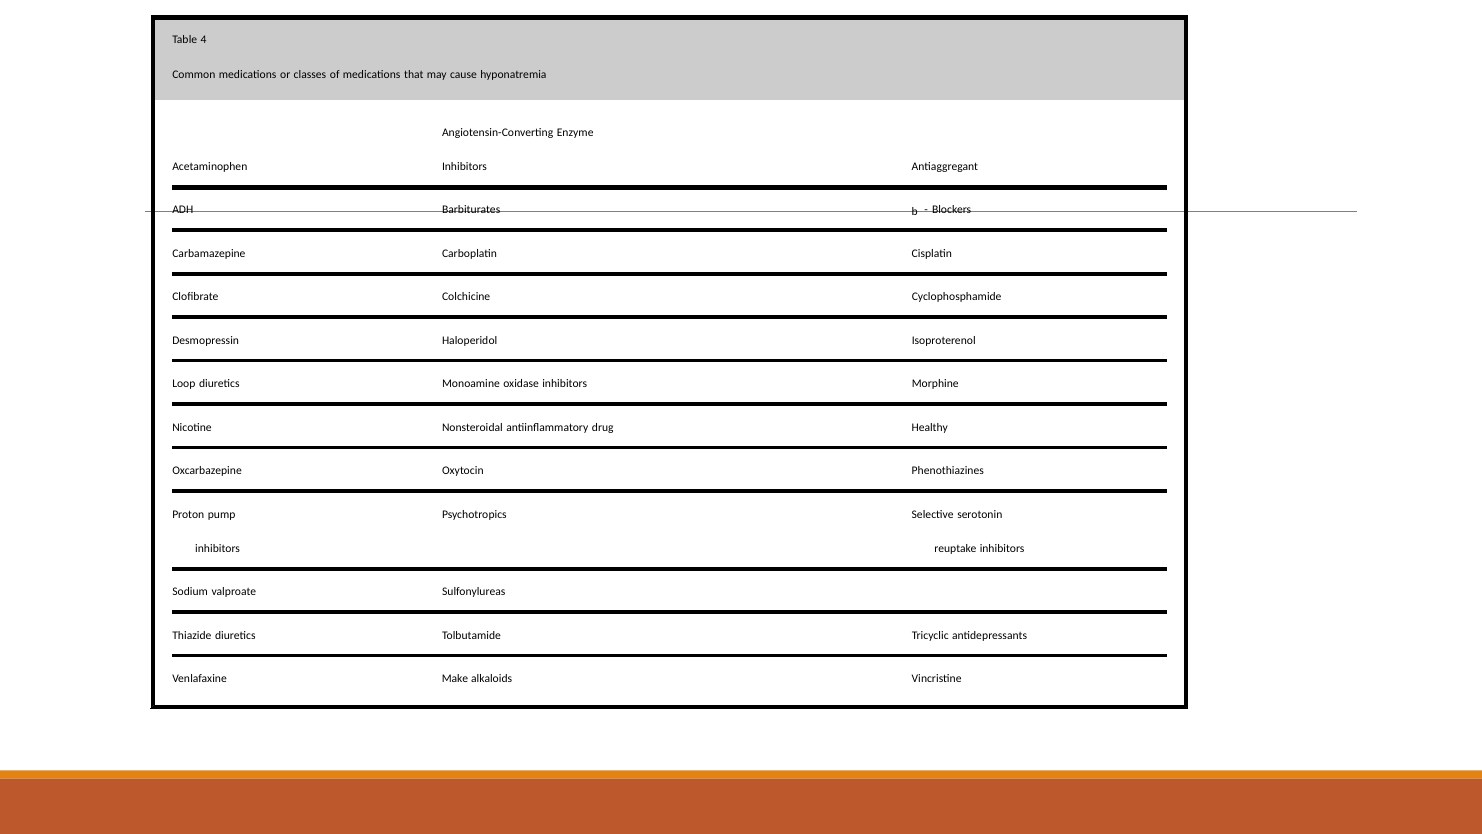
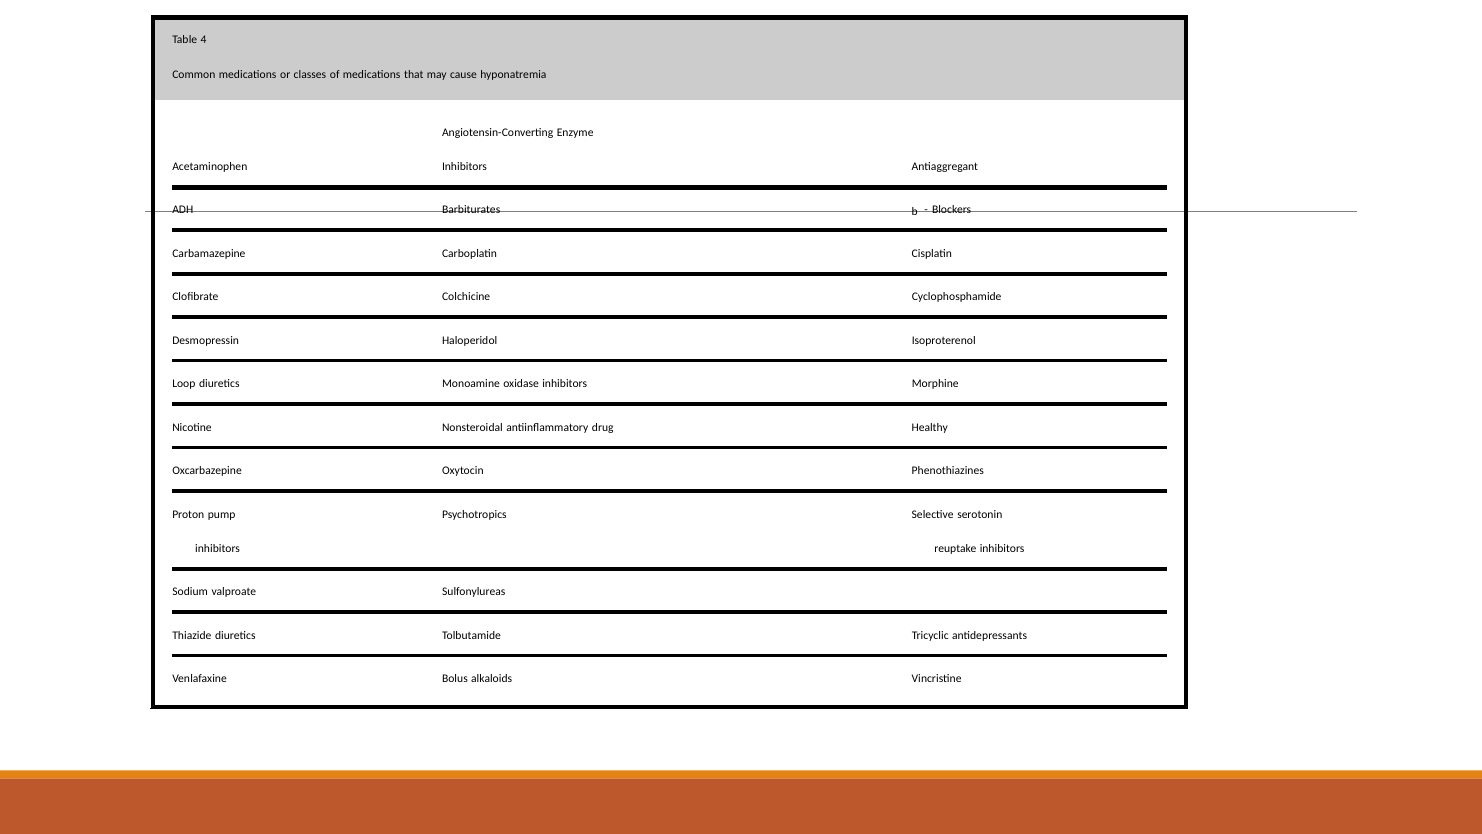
Make: Make -> Bolus (455, 679)
